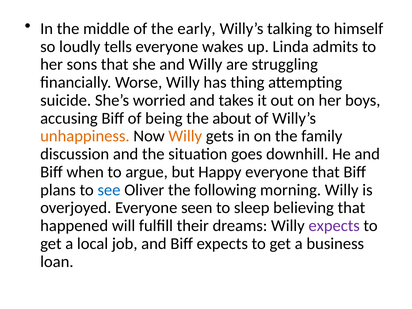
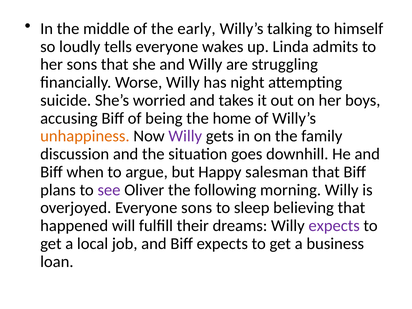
thing: thing -> night (247, 82)
about: about -> home (232, 118)
Willy colour: orange -> purple (185, 136)
Happy everyone: everyone -> salesman (277, 172)
see colour: blue -> purple (109, 190)
Everyone seen: seen -> sons (197, 208)
